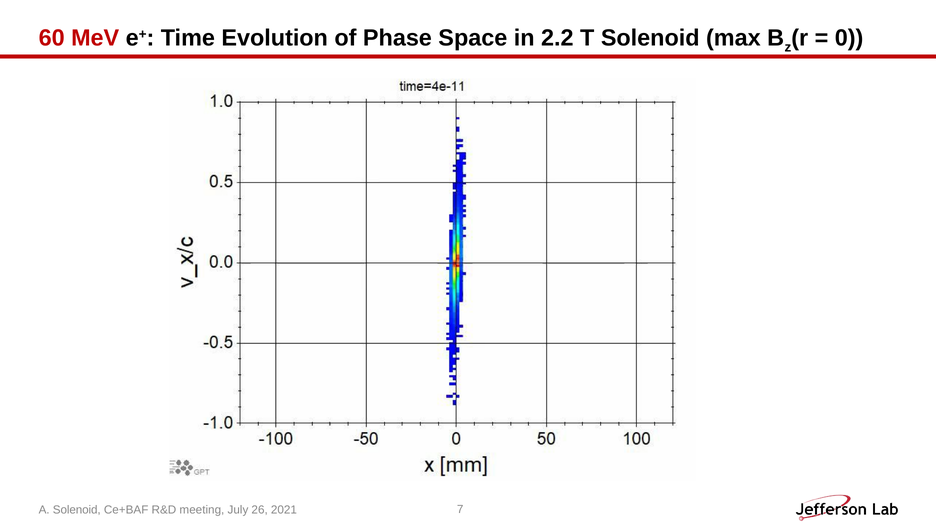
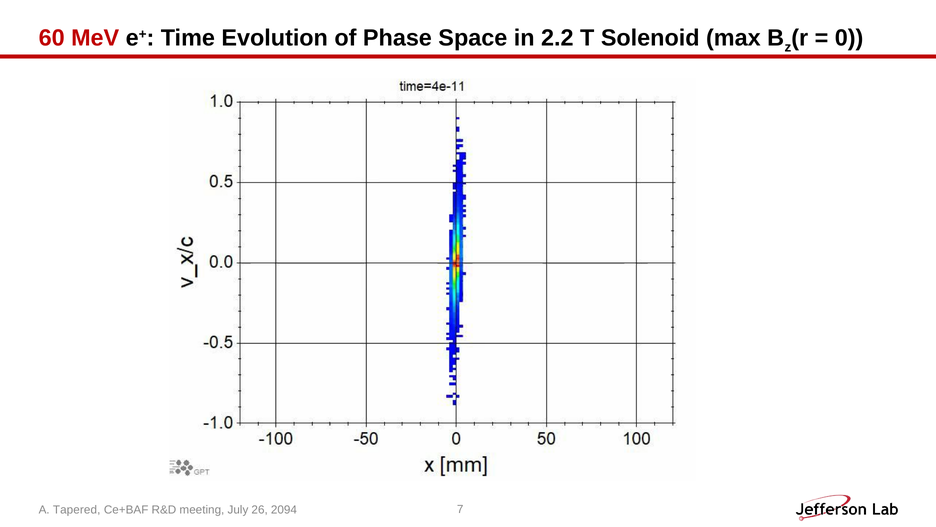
A Solenoid: Solenoid -> Tapered (77, 509)
2021: 2021 -> 2094 (284, 509)
